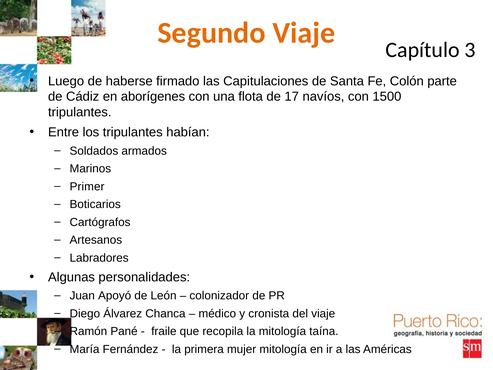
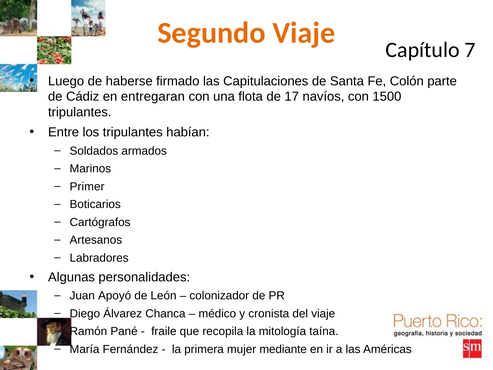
3: 3 -> 7 (470, 50)
aborígenes: aborígenes -> entregaran (153, 97)
mujer mitología: mitología -> mediante (283, 349)
